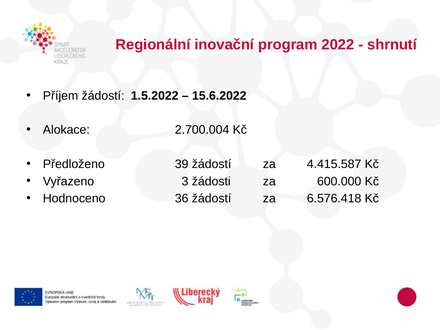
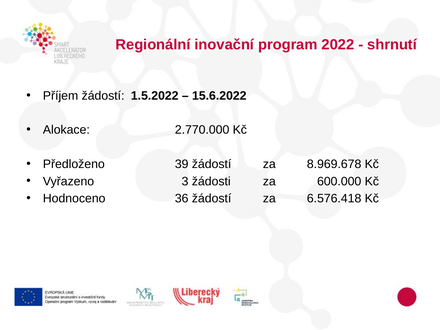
2.700.004: 2.700.004 -> 2.770.000 (202, 130)
4.415.587: 4.415.587 -> 8.969.678 (334, 164)
